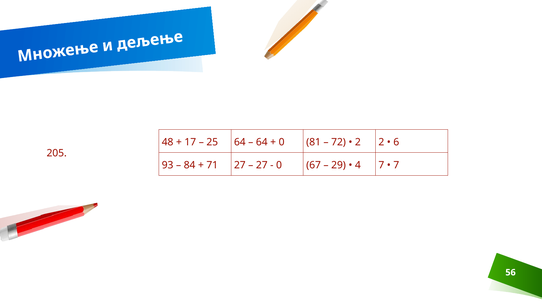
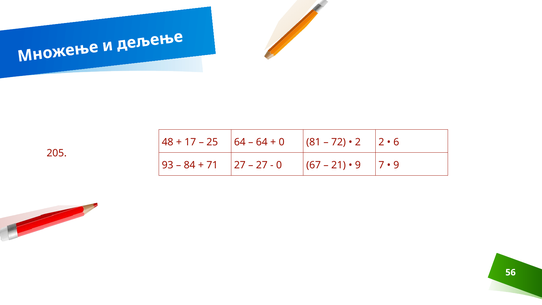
29: 29 -> 21 (339, 165)
4: 4 -> 9 (358, 165)
7: 7 -> 9 (396, 165)
